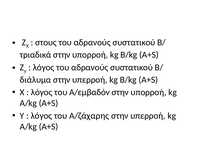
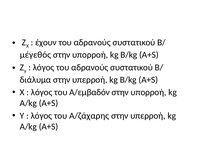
στους: στους -> έχουν (46, 43)
τριαδικά: τριαδικά -> μέγεθός (35, 55)
